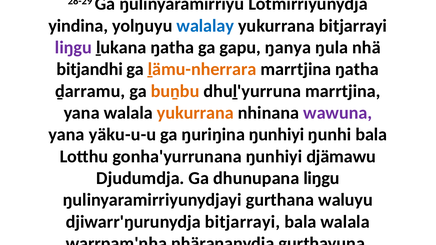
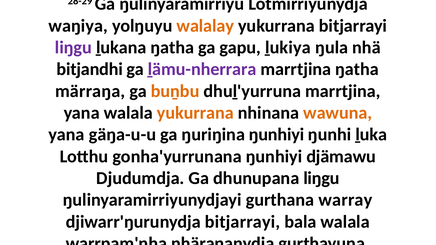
yindina: yindina -> waŋiya (78, 26)
walalay colour: blue -> orange (205, 26)
ŋanya: ŋanya -> ḻukiya (288, 48)
ḻämu-nherrara colour: orange -> purple (202, 69)
ḏarramu: ḏarramu -> märraŋa (90, 91)
wawuna colour: purple -> orange (338, 113)
yäku-u-u: yäku-u-u -> gäŋa-u-u (122, 135)
ŋunhi bala: bala -> ḻuka (371, 135)
waluyu: waluyu -> warray (345, 200)
